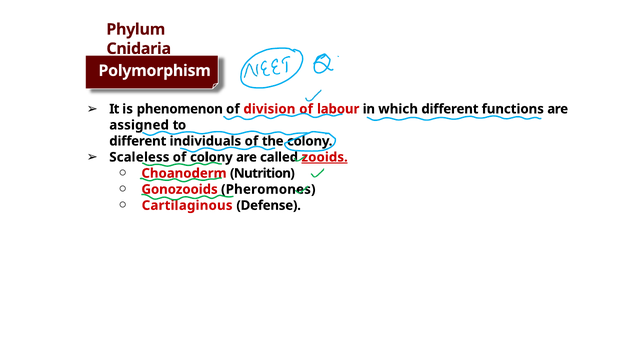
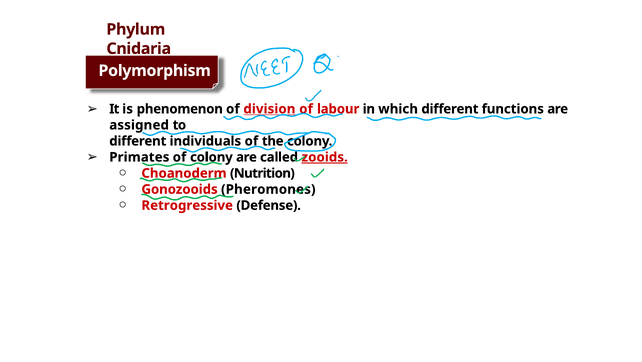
division underline: none -> present (269, 109)
Scaleless: Scaleless -> Primates (139, 157)
Cartilaginous: Cartilaginous -> Retrogressive (187, 205)
